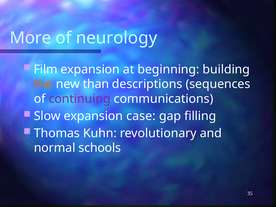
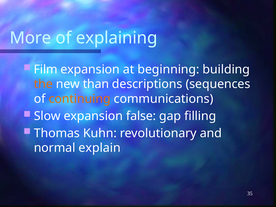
neurology: neurology -> explaining (117, 38)
continuing colour: purple -> orange (80, 99)
case: case -> false (141, 116)
schools: schools -> explain (100, 148)
